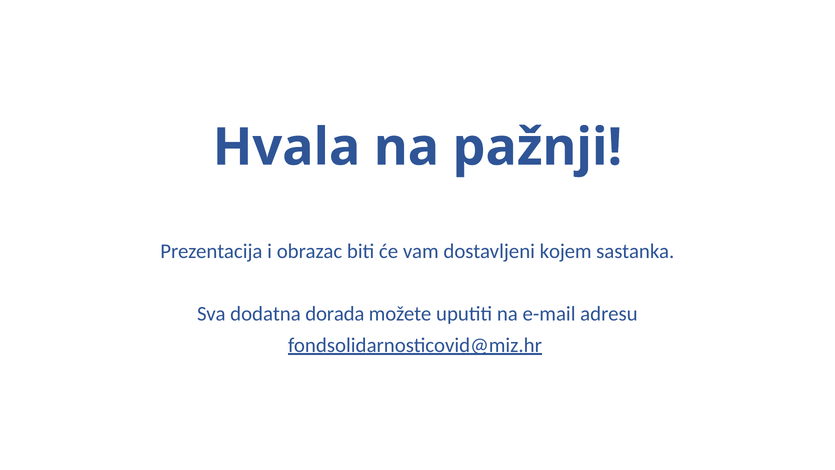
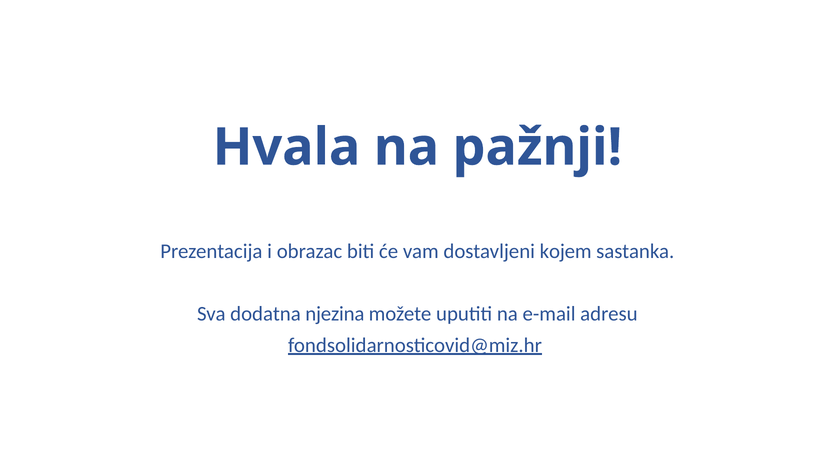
dorada: dorada -> njezina (335, 313)
